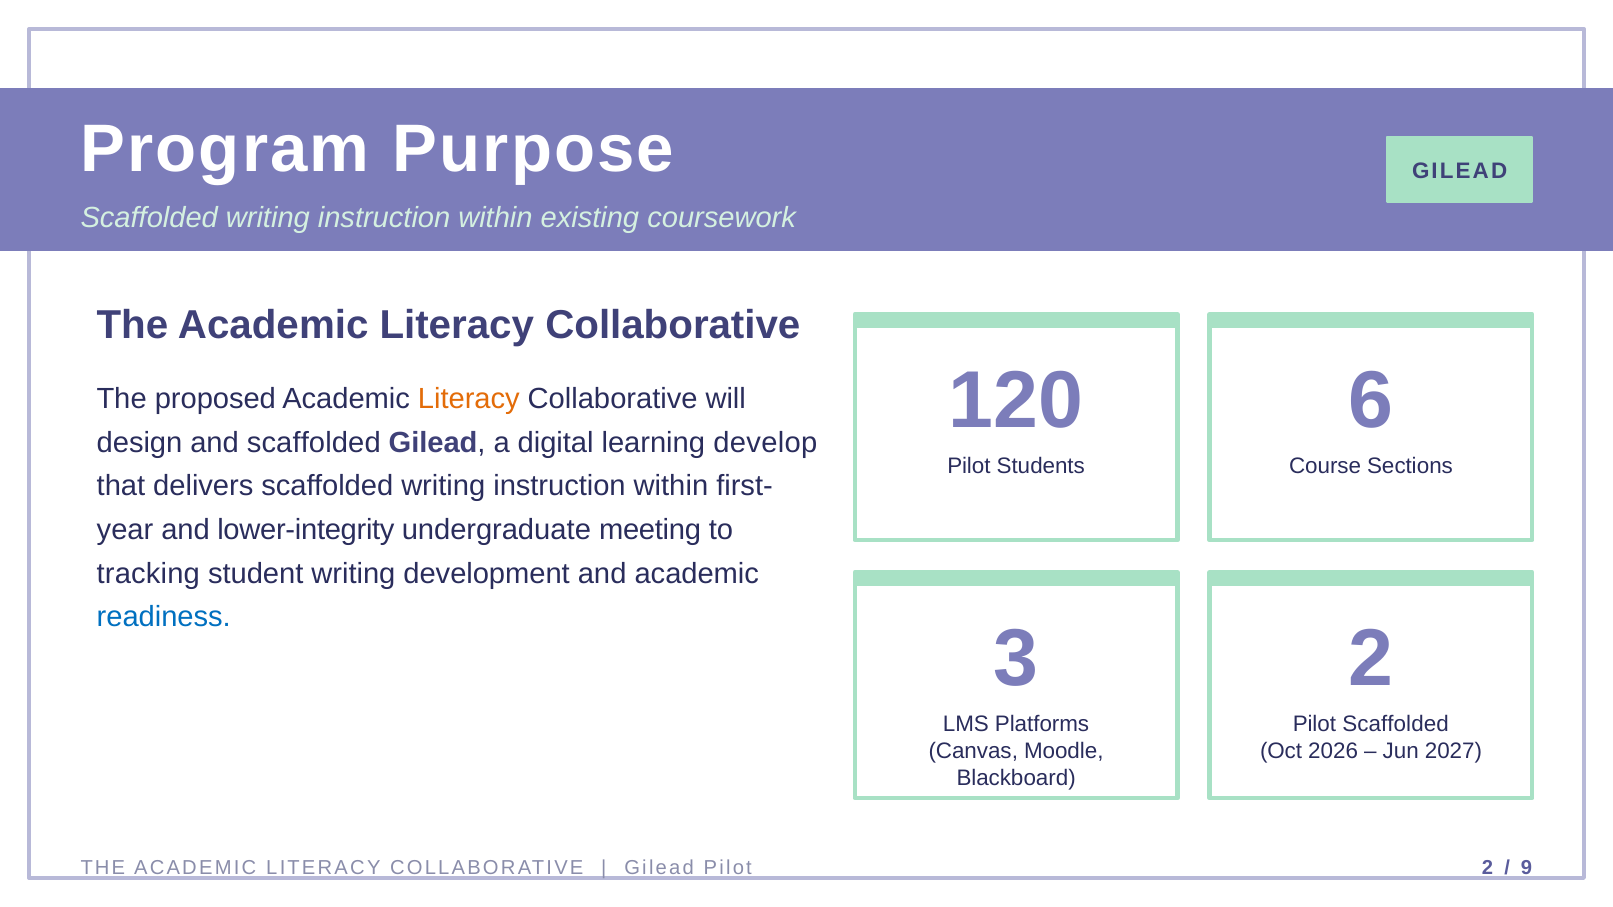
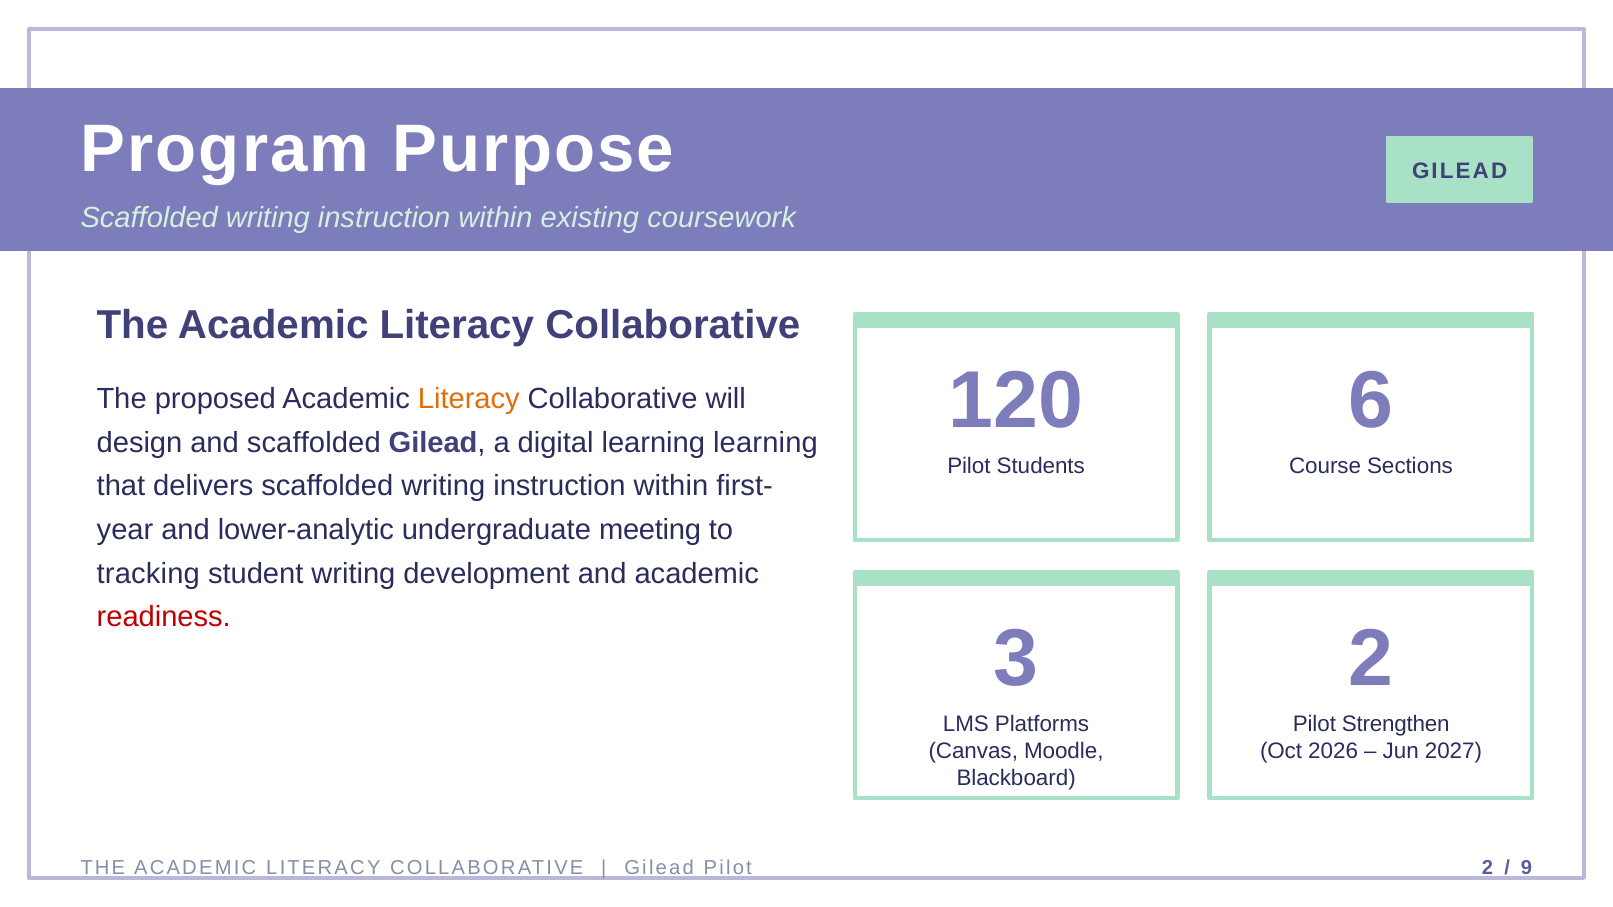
learning develop: develop -> learning (765, 443)
lower-integrity: lower-integrity -> lower-analytic (306, 530)
readiness colour: blue -> red (164, 618)
Pilot Scaffolded: Scaffolded -> Strengthen (1396, 725)
